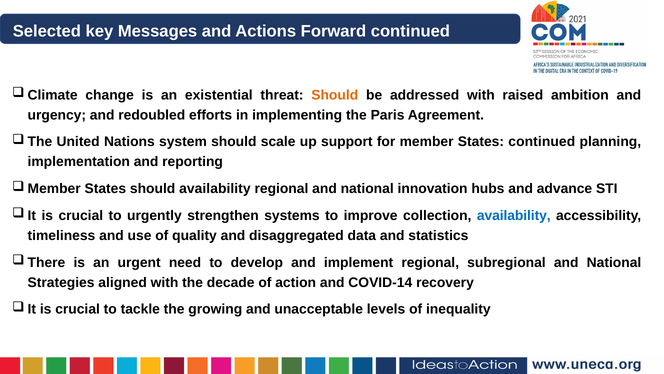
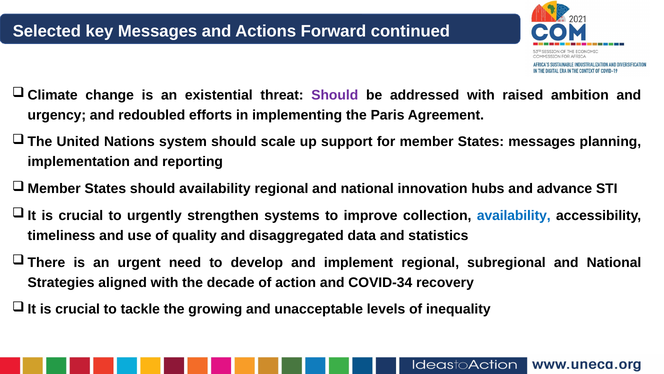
Should colour: orange -> purple (335, 95)
States continued: continued -> messages (542, 142)
COVID-14: COVID-14 -> COVID-34 (380, 282)
